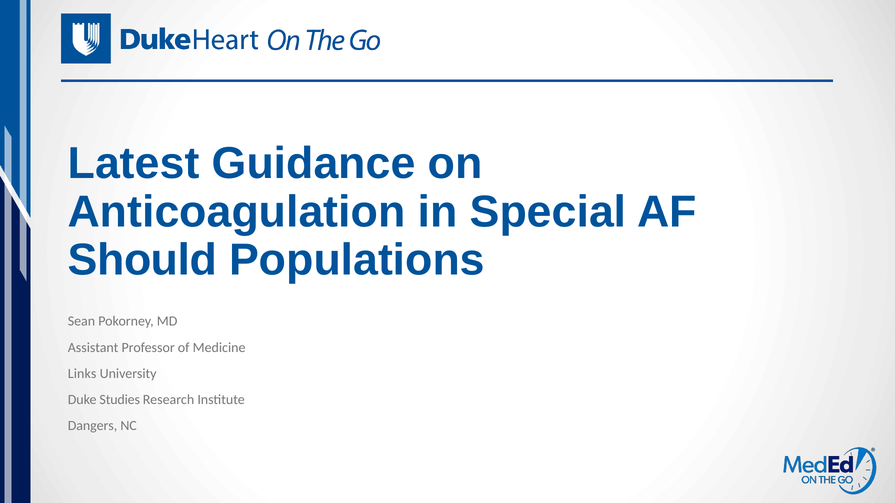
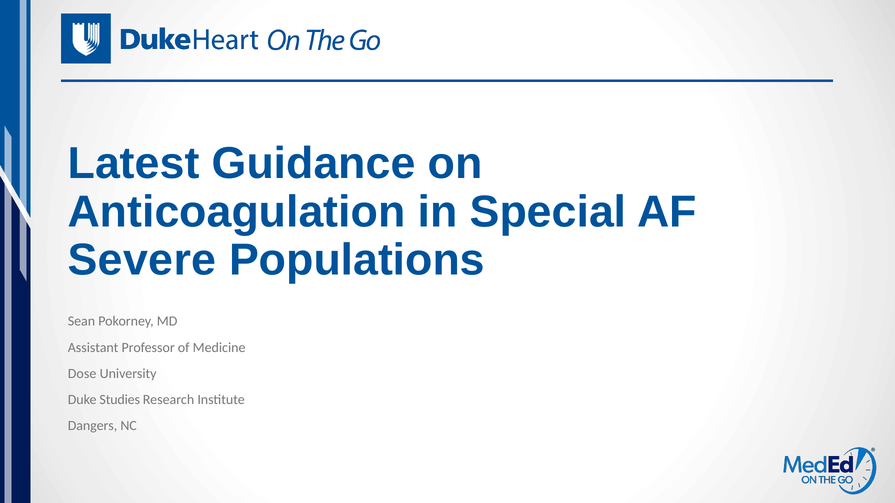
Should: Should -> Severe (142, 260)
Links: Links -> Dose (82, 374)
